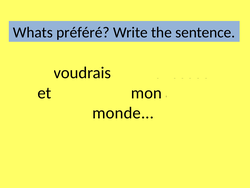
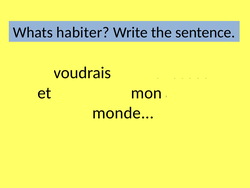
préféré: préféré -> habiter (83, 32)
